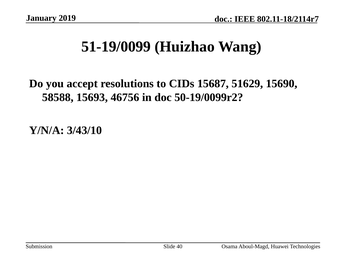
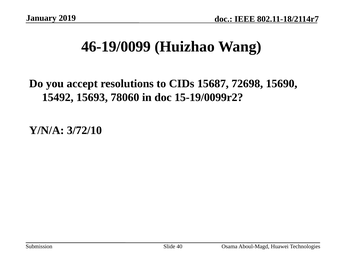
51-19/0099: 51-19/0099 -> 46-19/0099 (116, 47)
51629: 51629 -> 72698 (247, 84)
58588: 58588 -> 15492 (58, 97)
46756: 46756 -> 78060 (125, 97)
50-19/0099r2: 50-19/0099r2 -> 15-19/0099r2 (209, 97)
3/43/10: 3/43/10 -> 3/72/10 (84, 131)
